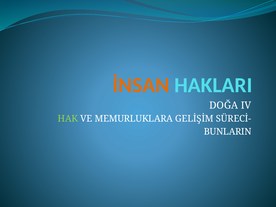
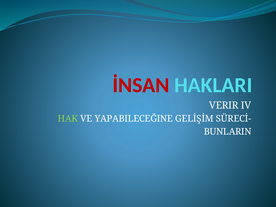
İNSAN colour: orange -> red (141, 85)
DOĞA: DOĞA -> VERIR (224, 105)
MEMURLUKLARA: MEMURLUKLARA -> YAPABILECEĞINE (134, 119)
